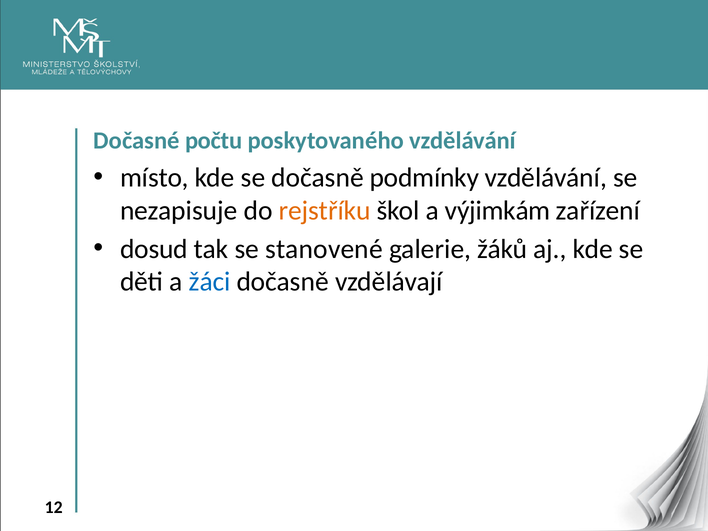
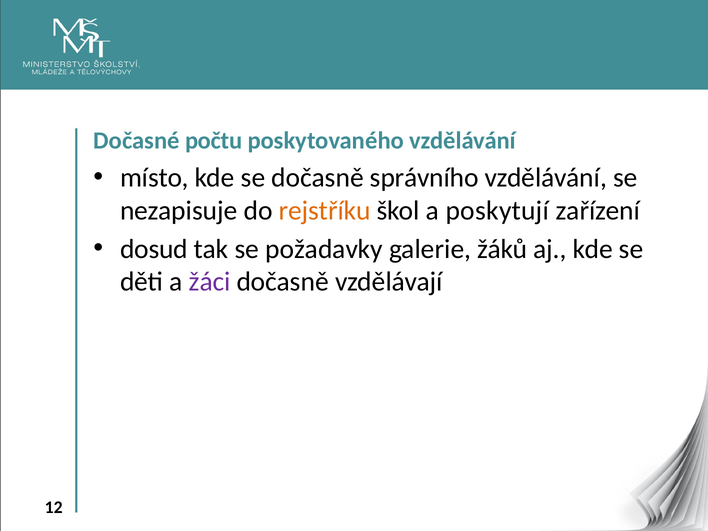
podmínky: podmínky -> správního (424, 177)
výjimkám: výjimkám -> poskytují (497, 210)
stanovené: stanovené -> požadavky (324, 249)
žáci colour: blue -> purple (210, 282)
